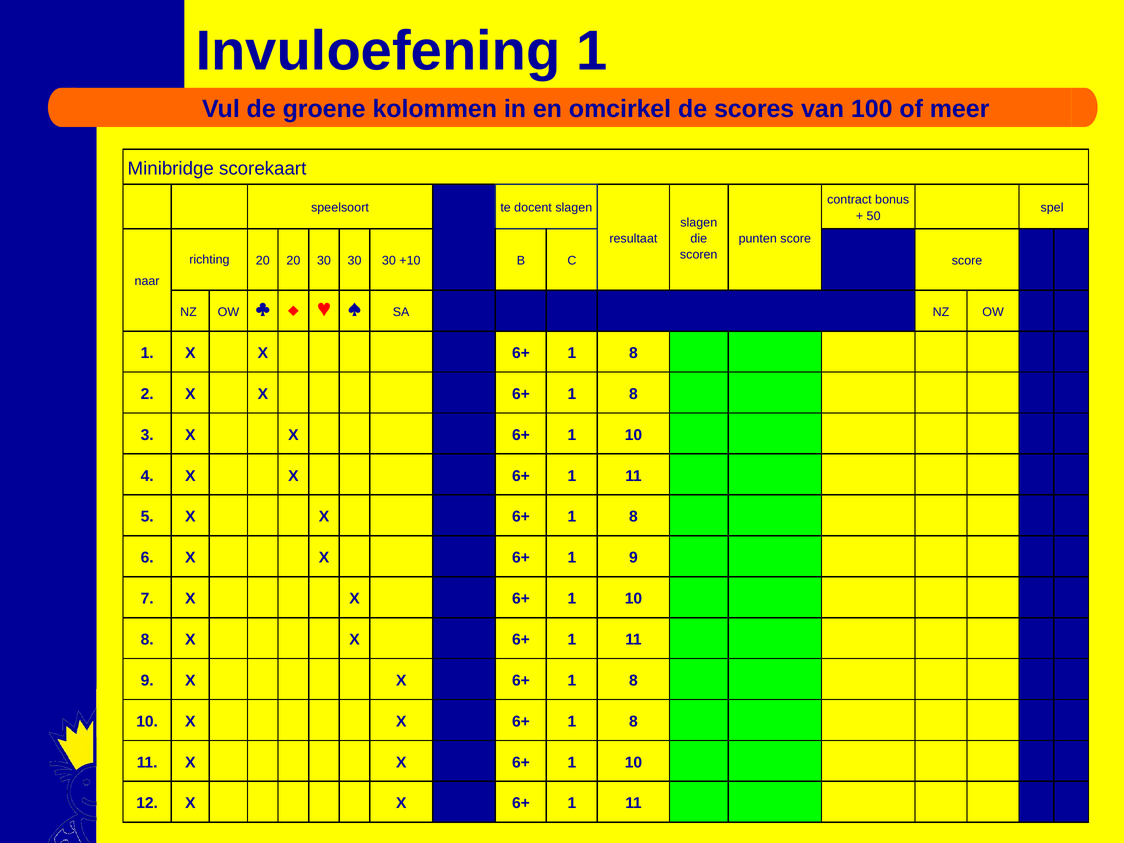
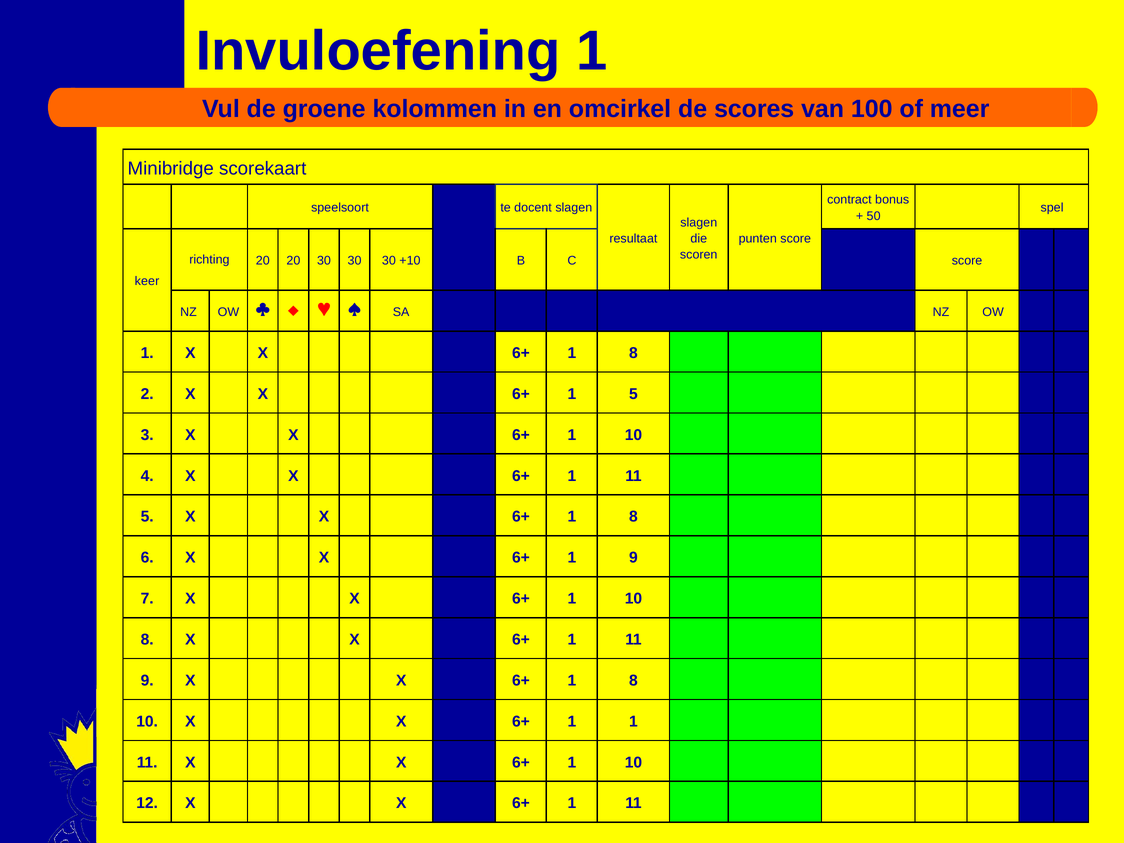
naar: naar -> keer (147, 281)
8: 8 -> 5 (633, 394)
8: 8 -> 1 (633, 721)
